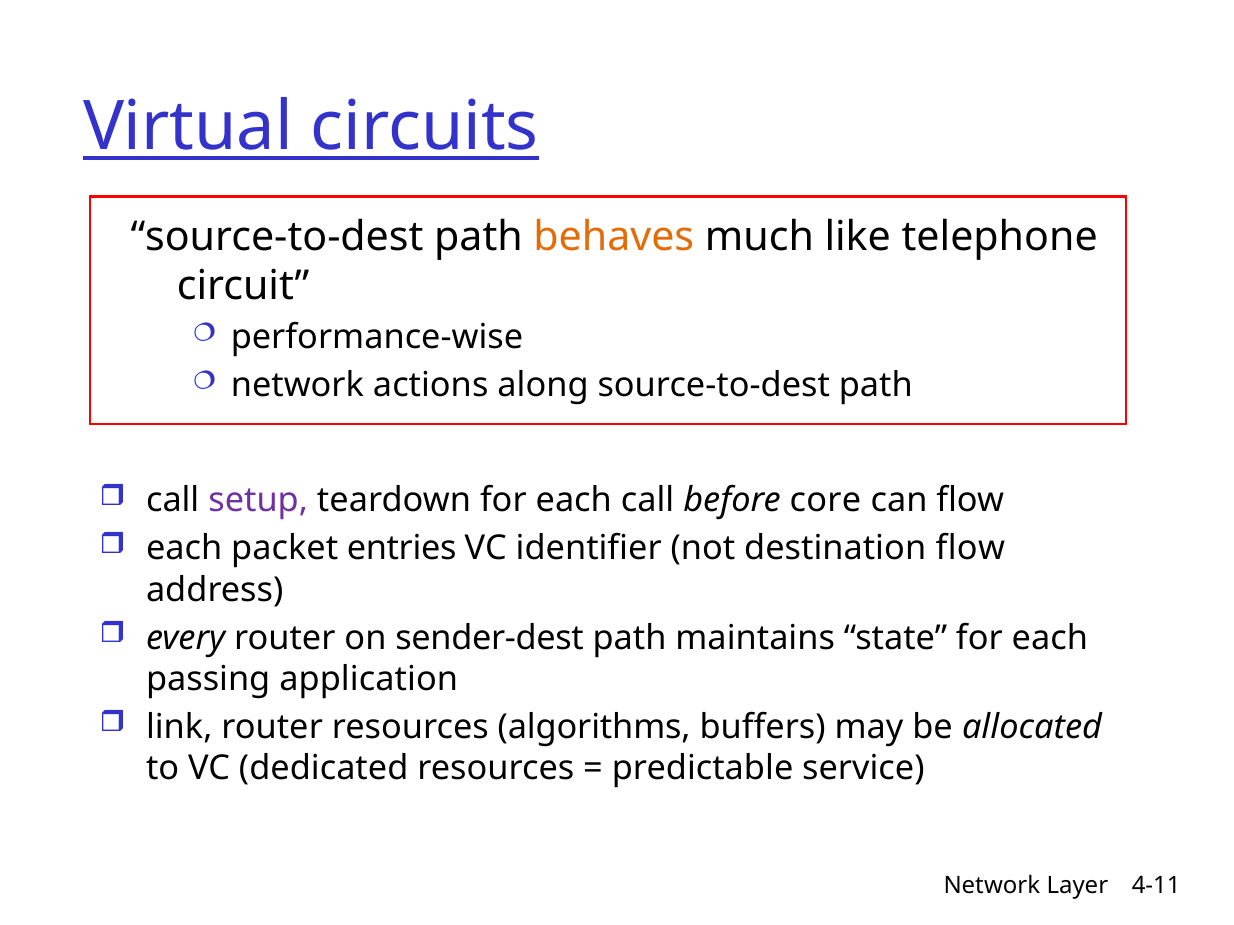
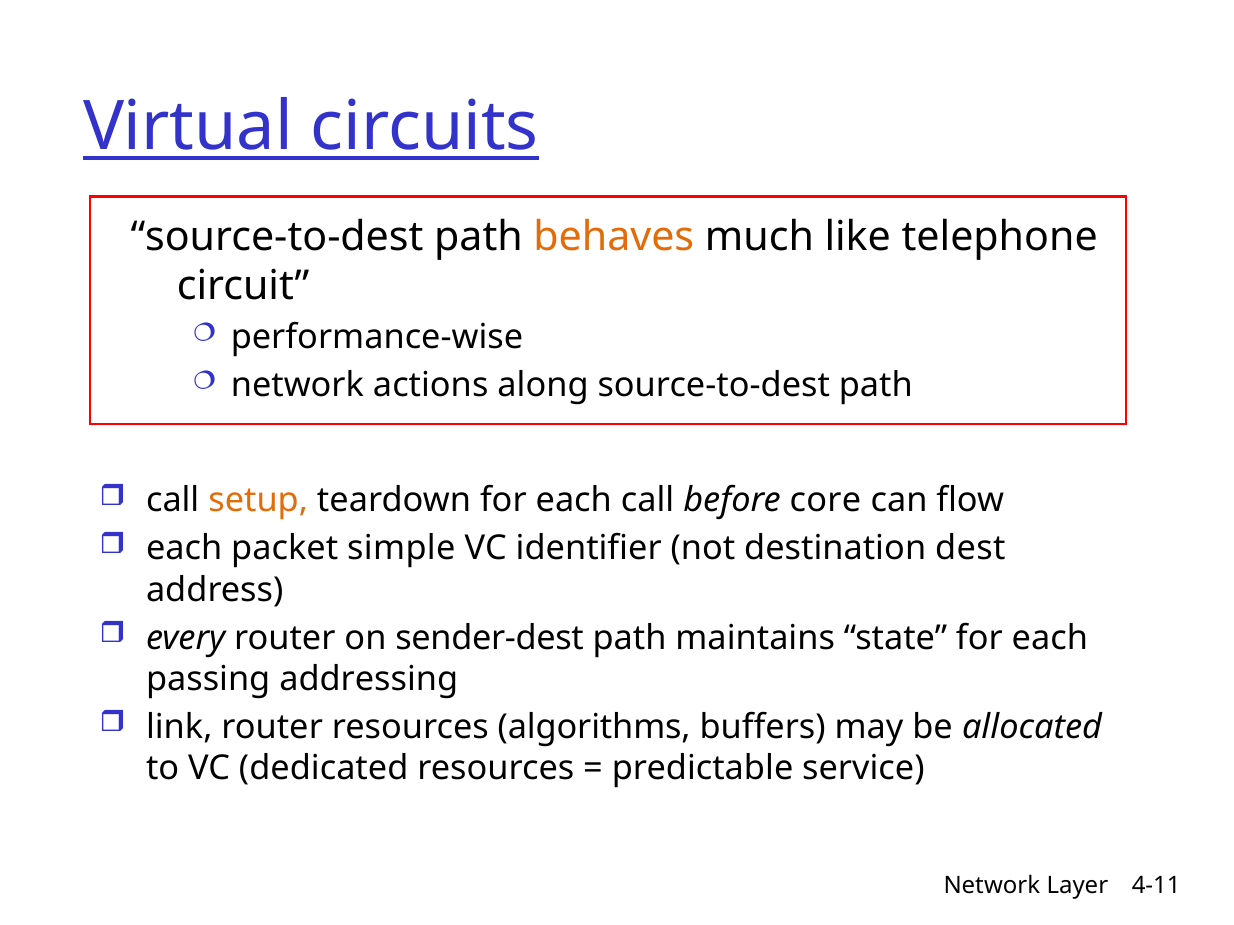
setup colour: purple -> orange (258, 501)
entries: entries -> simple (401, 549)
destination flow: flow -> dest (970, 549)
application: application -> addressing (369, 679)
